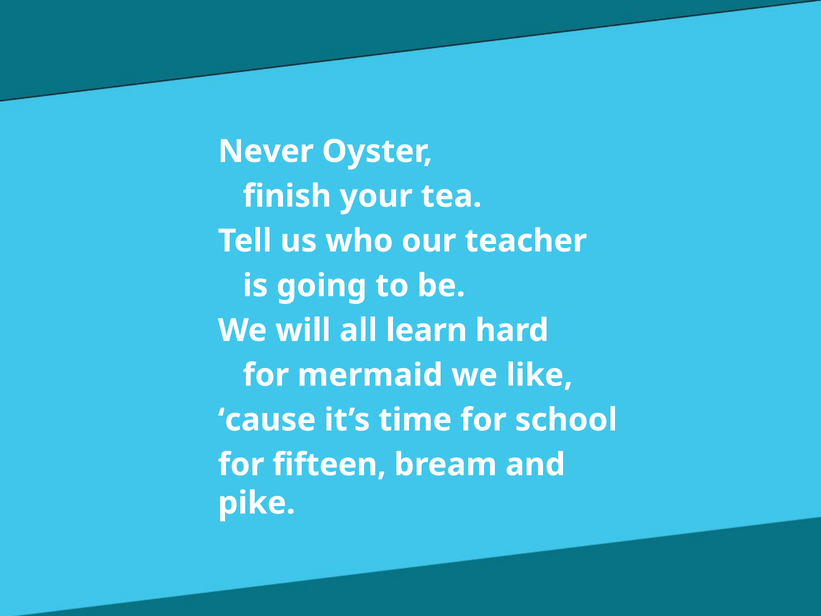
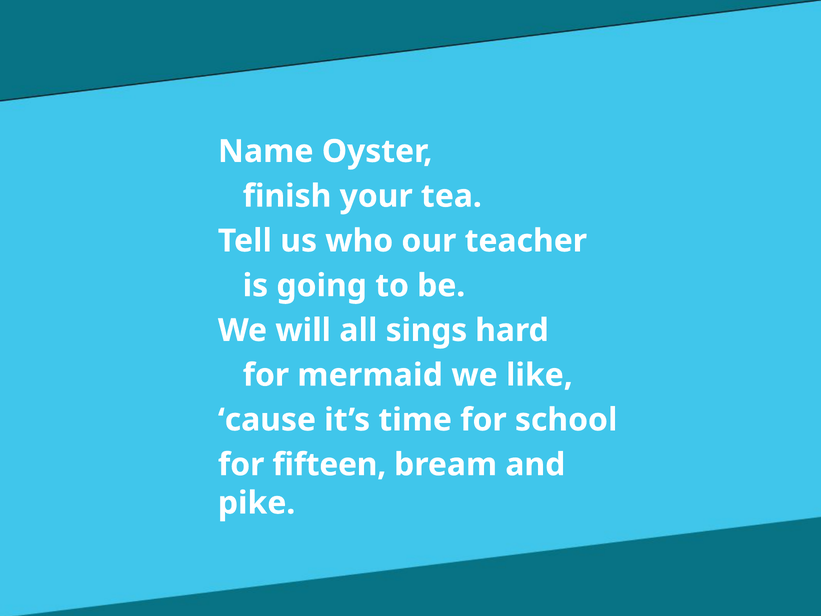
Never: Never -> Name (266, 151)
learn: learn -> sings (426, 330)
